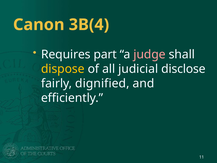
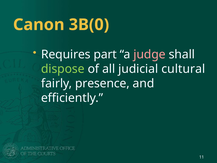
3B(4: 3B(4 -> 3B(0 (89, 25)
dispose colour: yellow -> light green (63, 69)
disclose: disclose -> cultural (183, 69)
dignified: dignified -> presence (102, 83)
